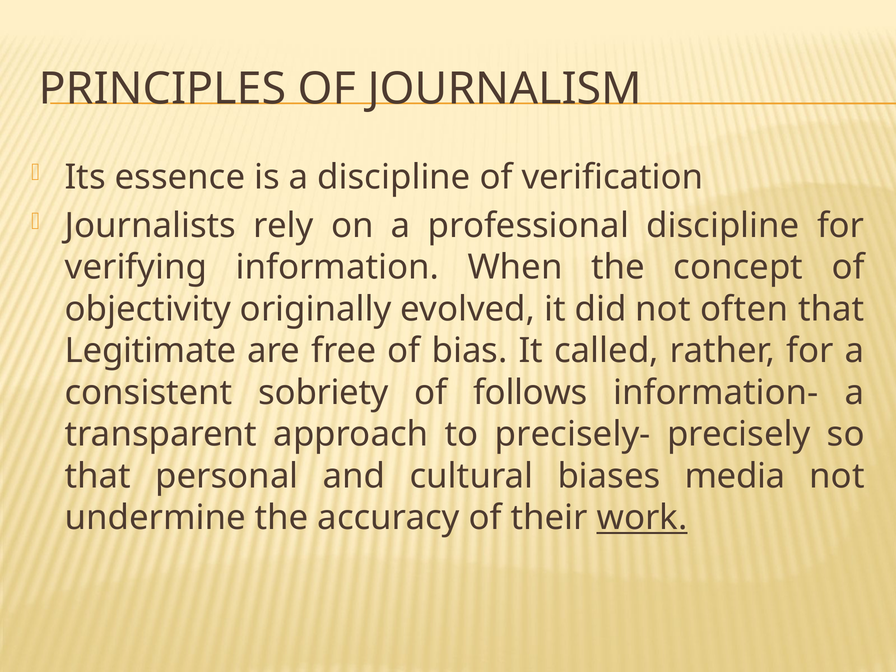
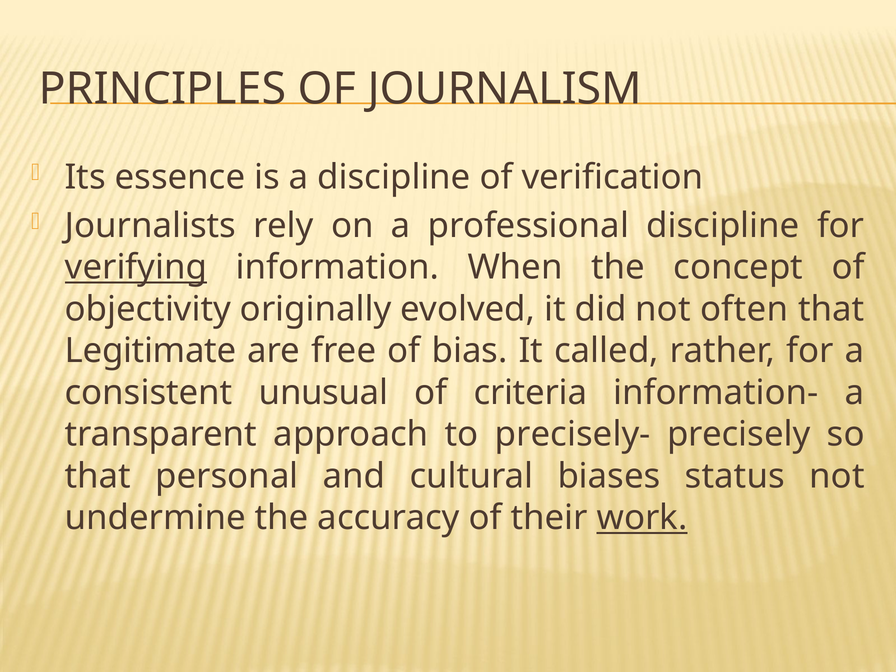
verifying underline: none -> present (136, 267)
sobriety: sobriety -> unusual (324, 393)
follows: follows -> criteria (530, 393)
media: media -> status (735, 476)
